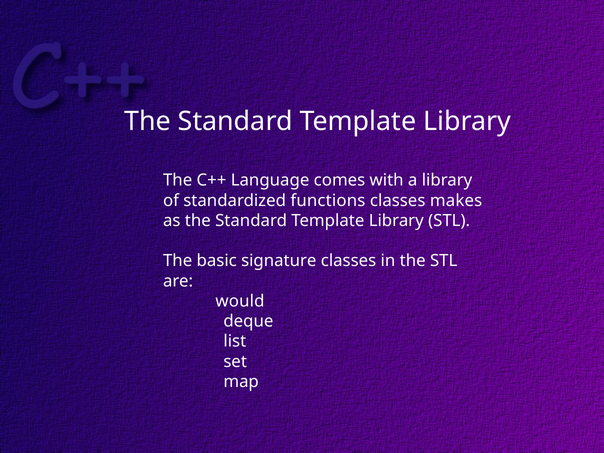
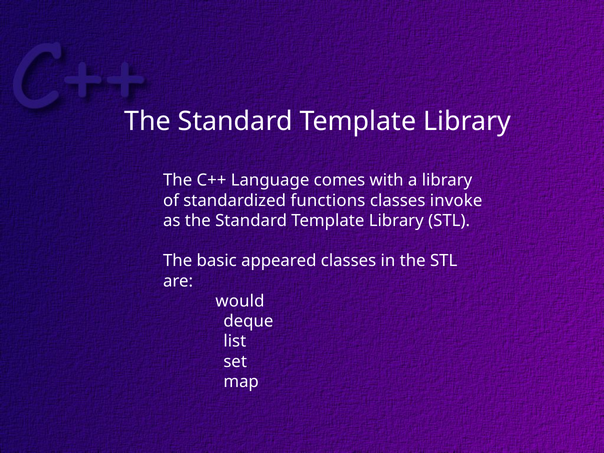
makes: makes -> invoke (456, 200)
signature: signature -> appeared (279, 261)
